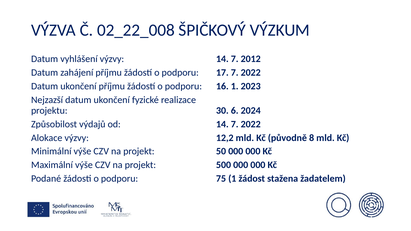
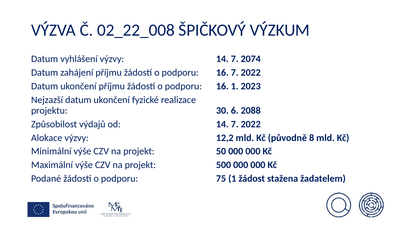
2012: 2012 -> 2074 (251, 59)
17: 17 -> 16 (222, 73)
2024: 2024 -> 2088 (251, 111)
